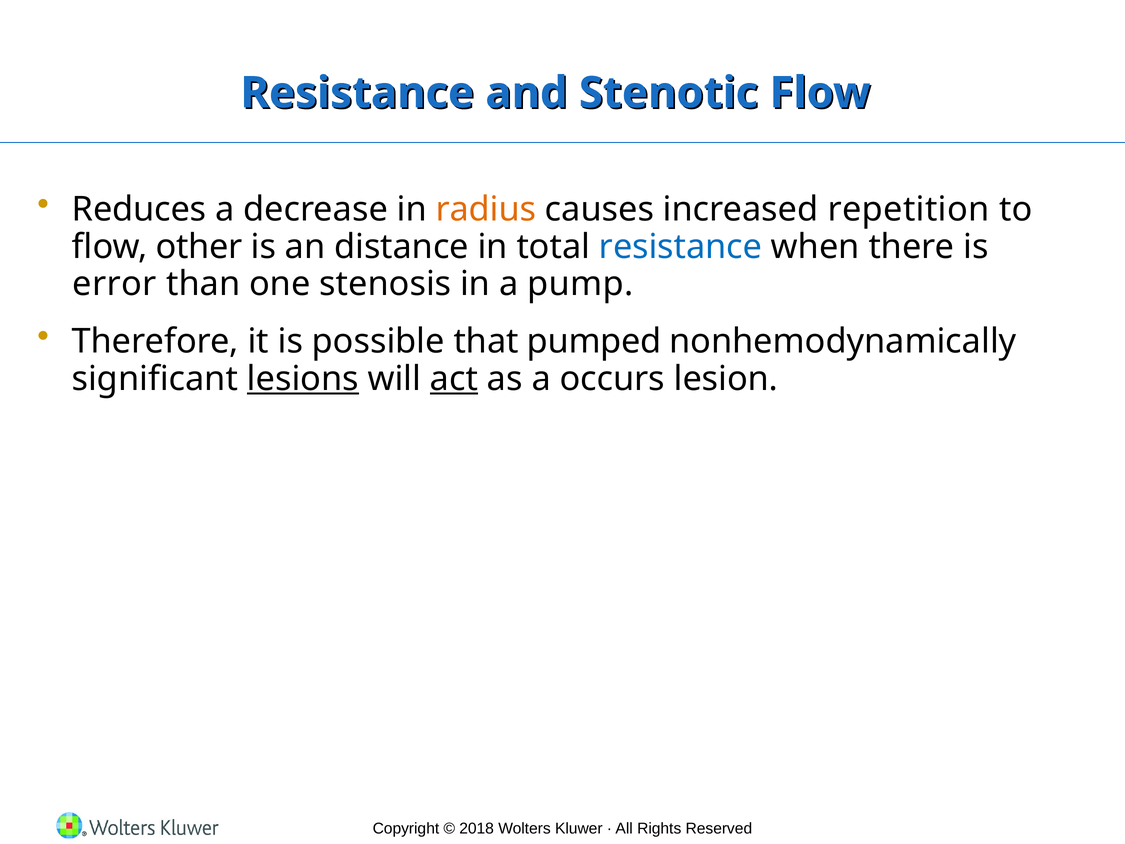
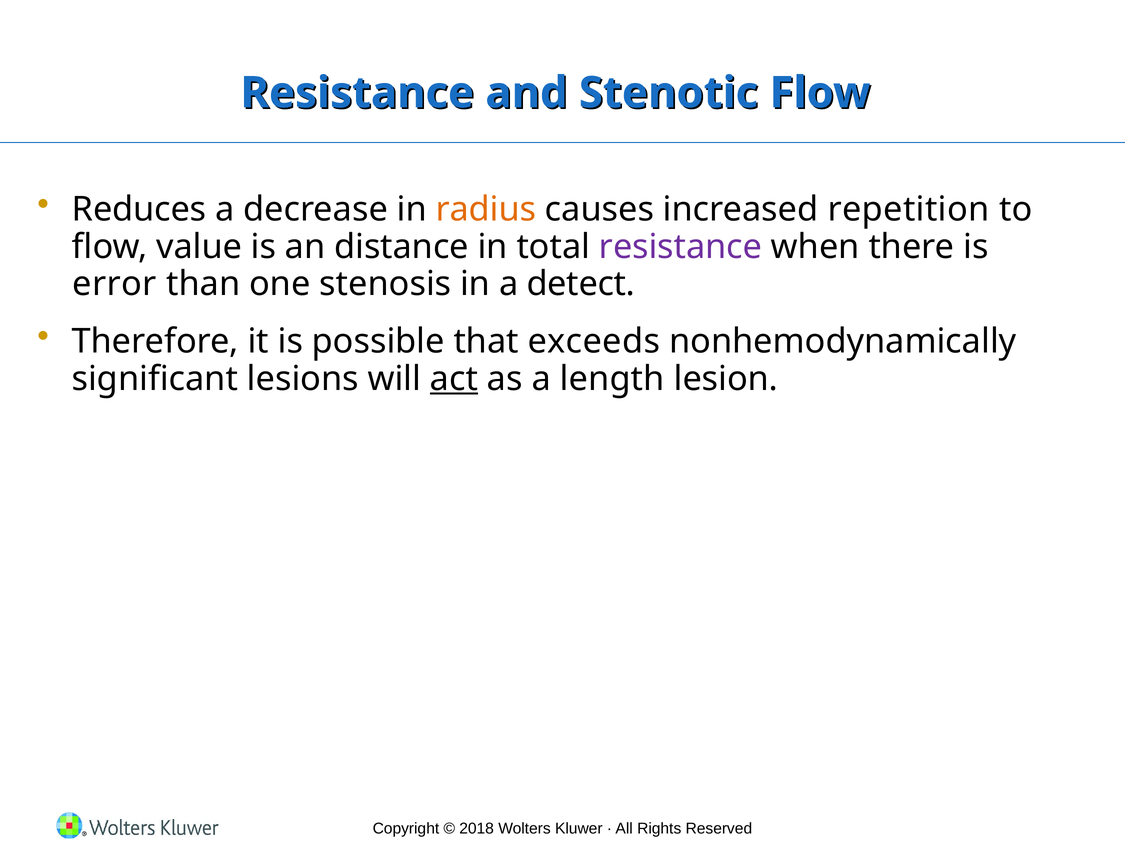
other: other -> value (199, 247)
resistance colour: blue -> purple (681, 247)
pump: pump -> detect (581, 284)
pumped: pumped -> exceeds (594, 342)
lesions underline: present -> none (303, 379)
occurs: occurs -> length (612, 379)
